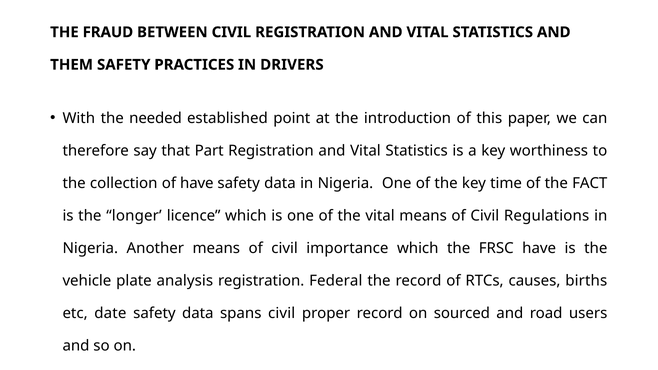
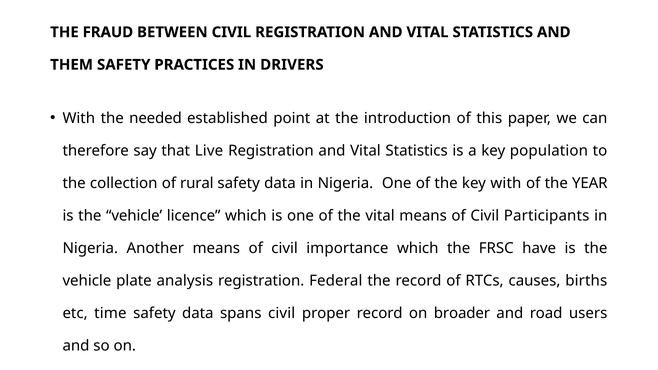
Part: Part -> Live (209, 151)
worthiness: worthiness -> population (549, 151)
of have: have -> rural (197, 183)
key time: time -> with (506, 183)
FACT: FACT -> YEAR (590, 183)
longer: longer -> vehicle (134, 216)
Regulations: Regulations -> Participants (547, 216)
date: date -> time (110, 314)
sourced: sourced -> broader (462, 314)
